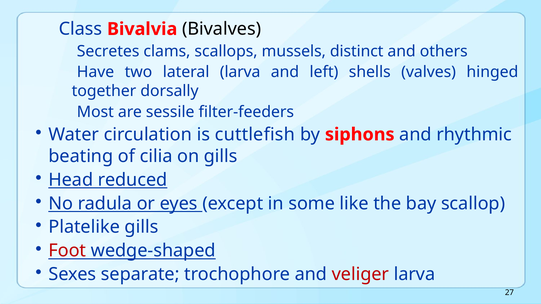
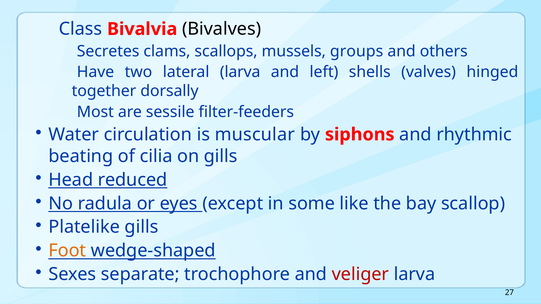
distinct: distinct -> groups (357, 51)
cuttlefish: cuttlefish -> muscular (255, 135)
Foot colour: red -> orange (67, 251)
